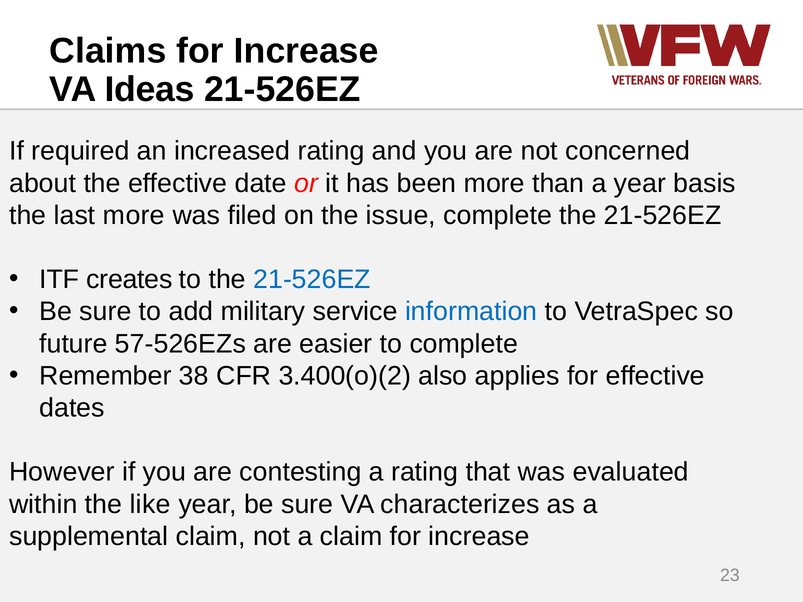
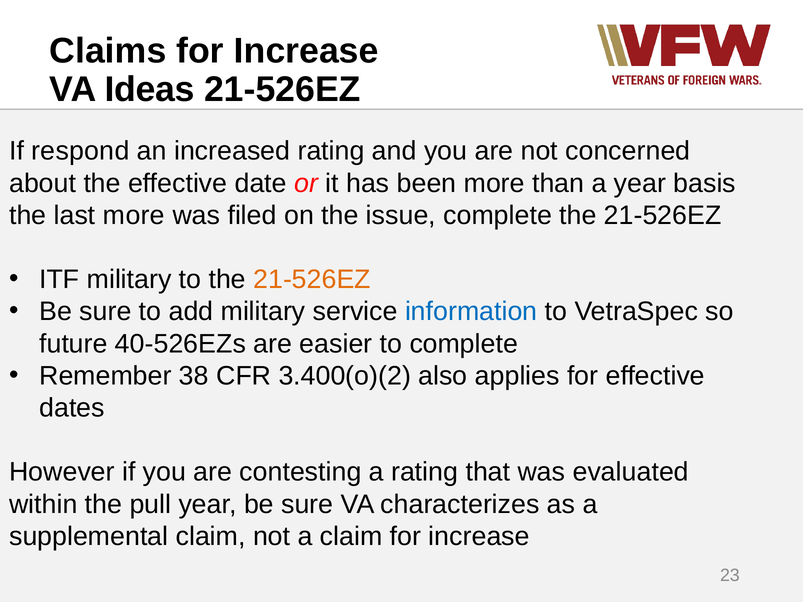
required: required -> respond (80, 151)
ITF creates: creates -> military (129, 280)
21-526EZ colour: blue -> orange (312, 280)
57-526EZs: 57-526EZs -> 40-526EZs (180, 344)
like: like -> pull (150, 504)
